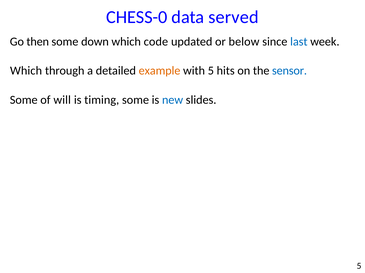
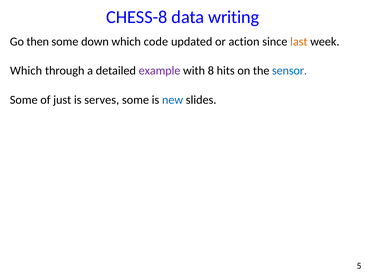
CHESS-0: CHESS-0 -> CHESS-8 (137, 17)
served: served -> writing (234, 17)
below: below -> action (244, 42)
last colour: blue -> orange (299, 42)
example colour: orange -> purple (160, 71)
with 5: 5 -> 8 (211, 71)
will: will -> just (62, 100)
timing: timing -> serves (102, 100)
